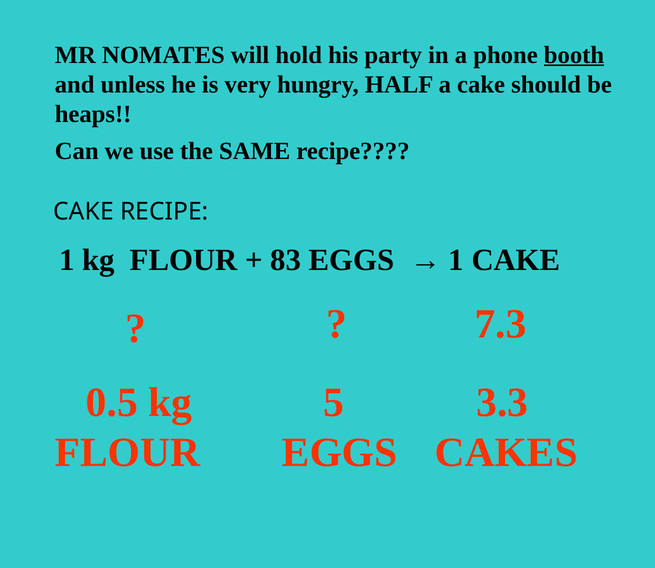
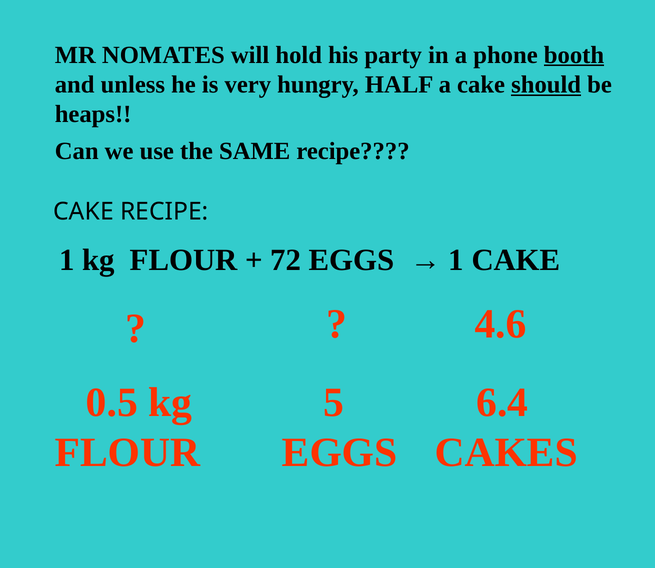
should underline: none -> present (546, 84)
83: 83 -> 72 (286, 260)
7.3: 7.3 -> 4.6 (501, 324)
3.3: 3.3 -> 6.4 (502, 402)
